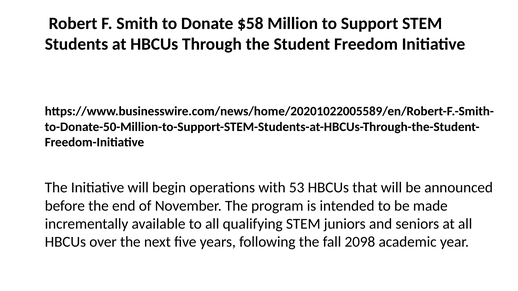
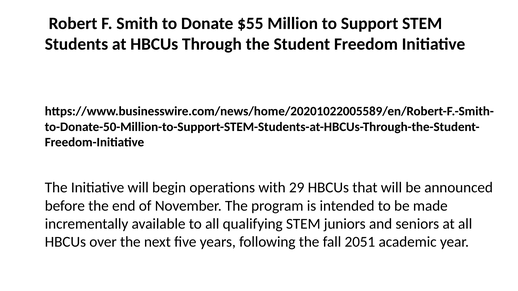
$58: $58 -> $55 (250, 24)
53: 53 -> 29 (297, 188)
2098: 2098 -> 2051 (360, 242)
